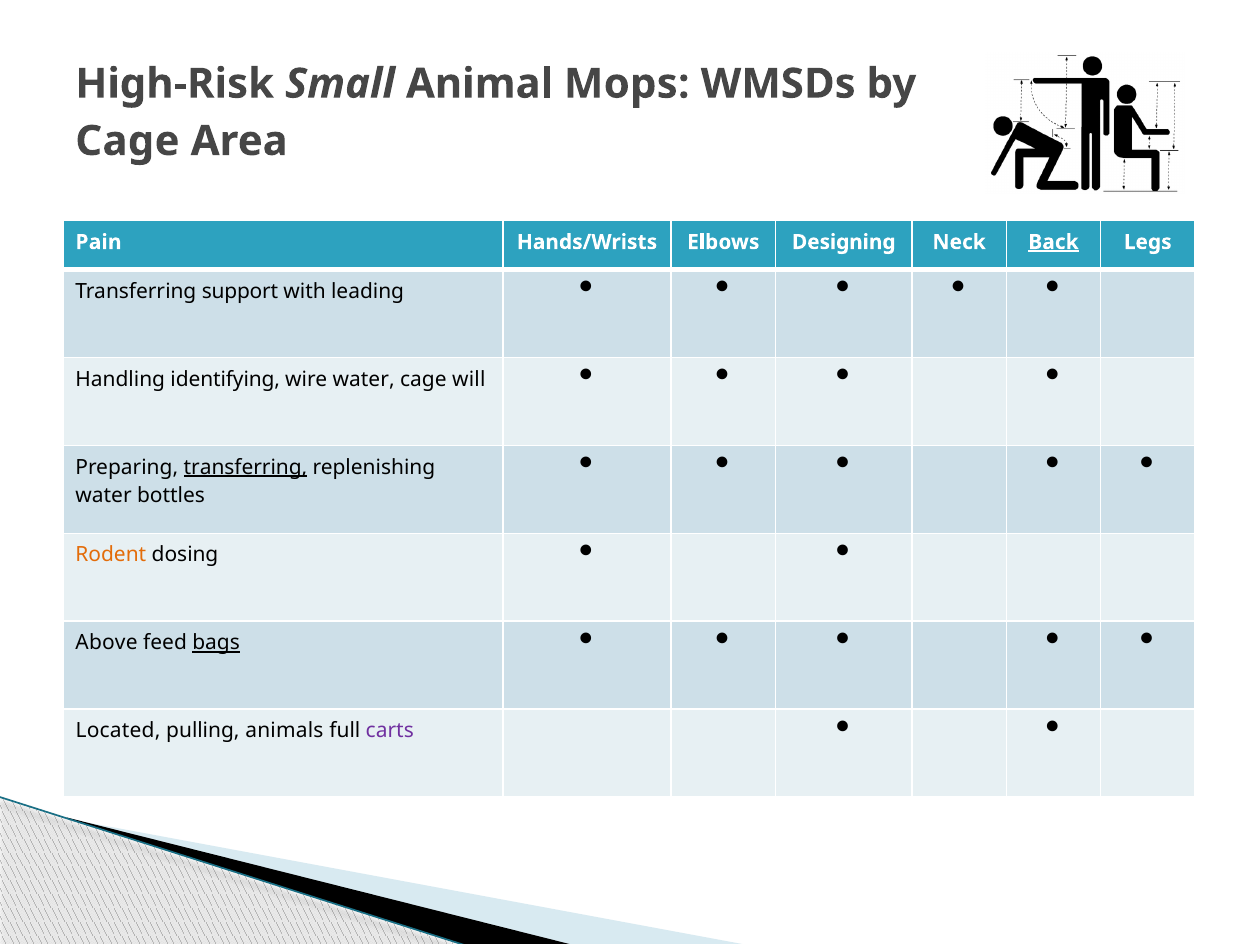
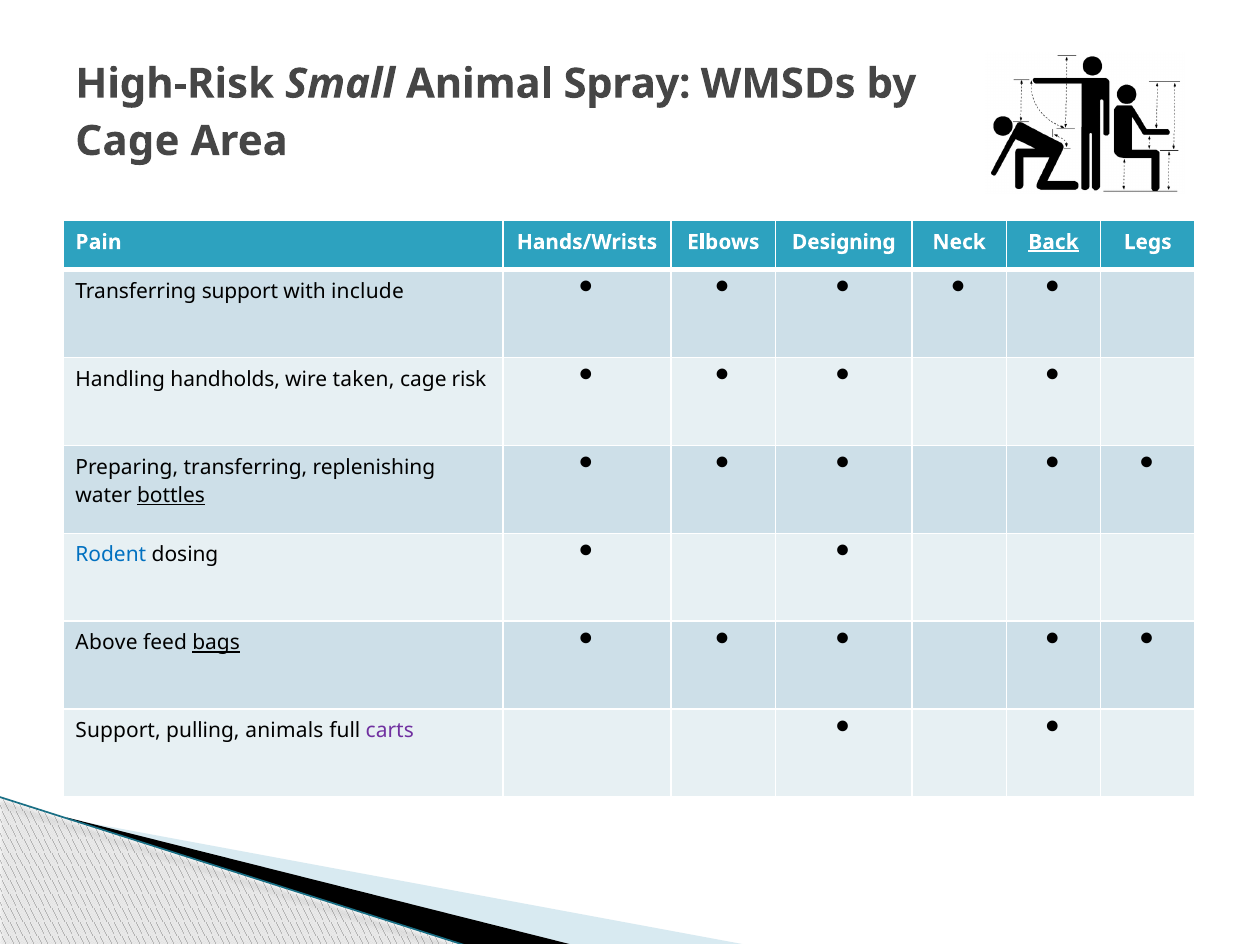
Mops: Mops -> Spray (627, 84)
leading: leading -> include (367, 291)
identifying: identifying -> handholds (225, 379)
wire water: water -> taken (363, 379)
will: will -> risk (469, 379)
transferring underline: present -> none (245, 467)
bottles underline: none -> present (171, 495)
Rodent colour: orange -> blue (111, 555)
Located: Located -> Support (118, 731)
